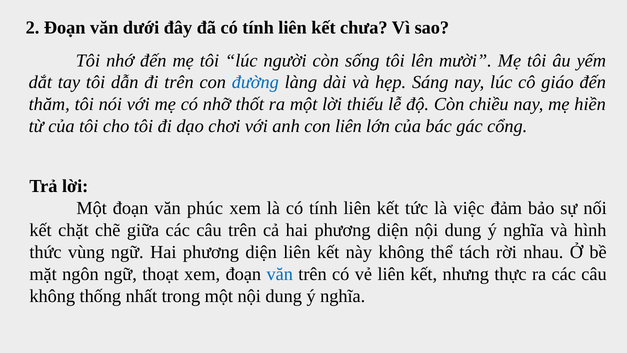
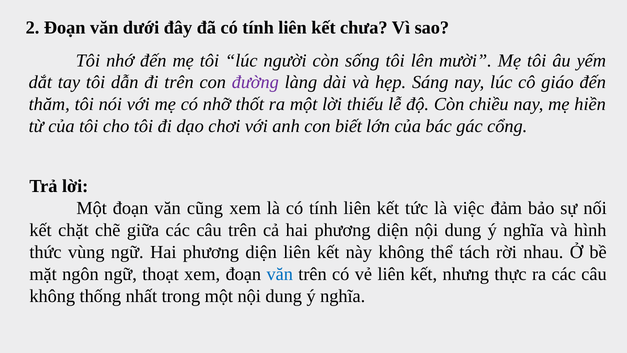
đường colour: blue -> purple (255, 82)
con liên: liên -> biết (348, 126)
phúc: phúc -> cũng (205, 208)
